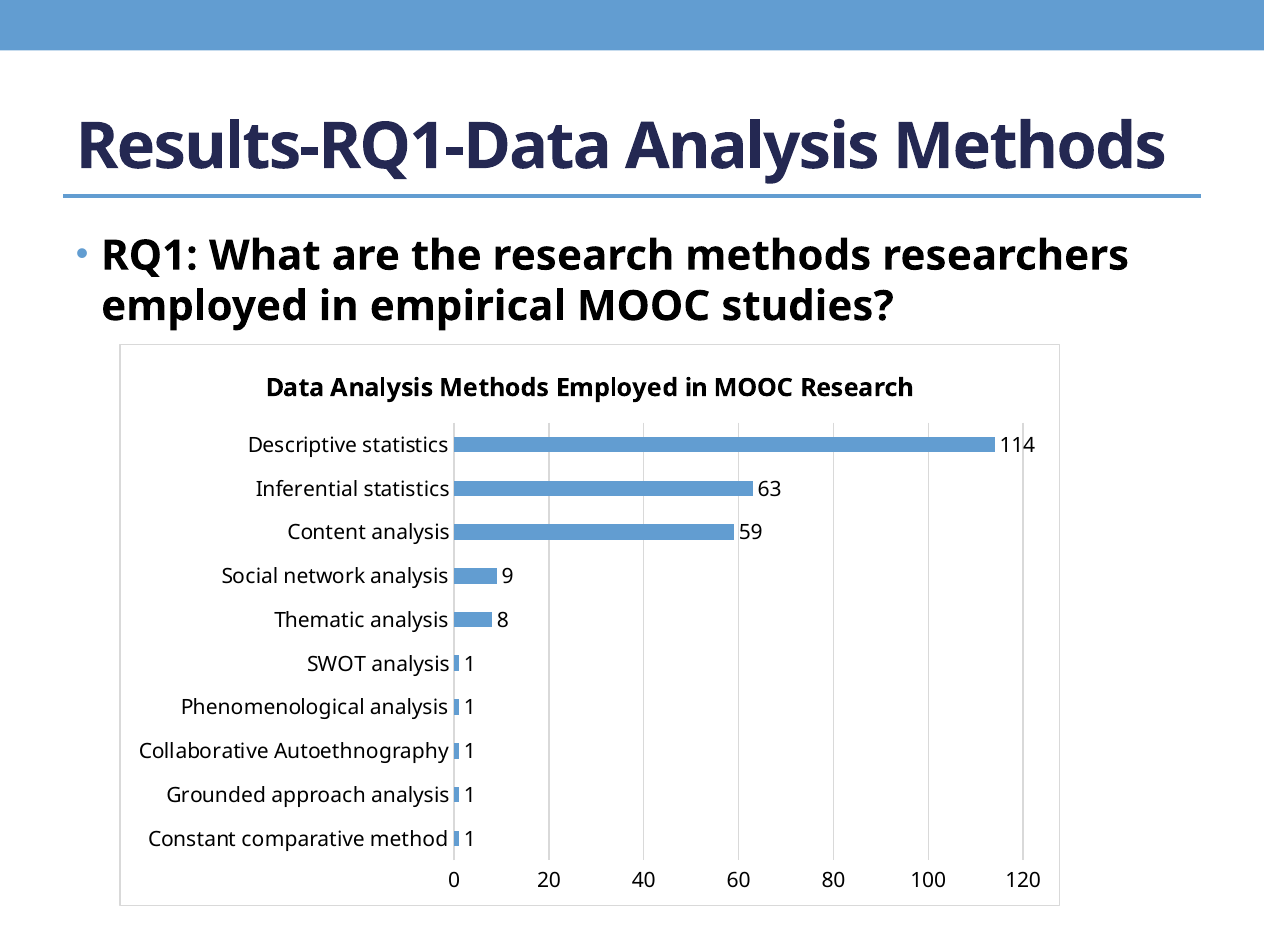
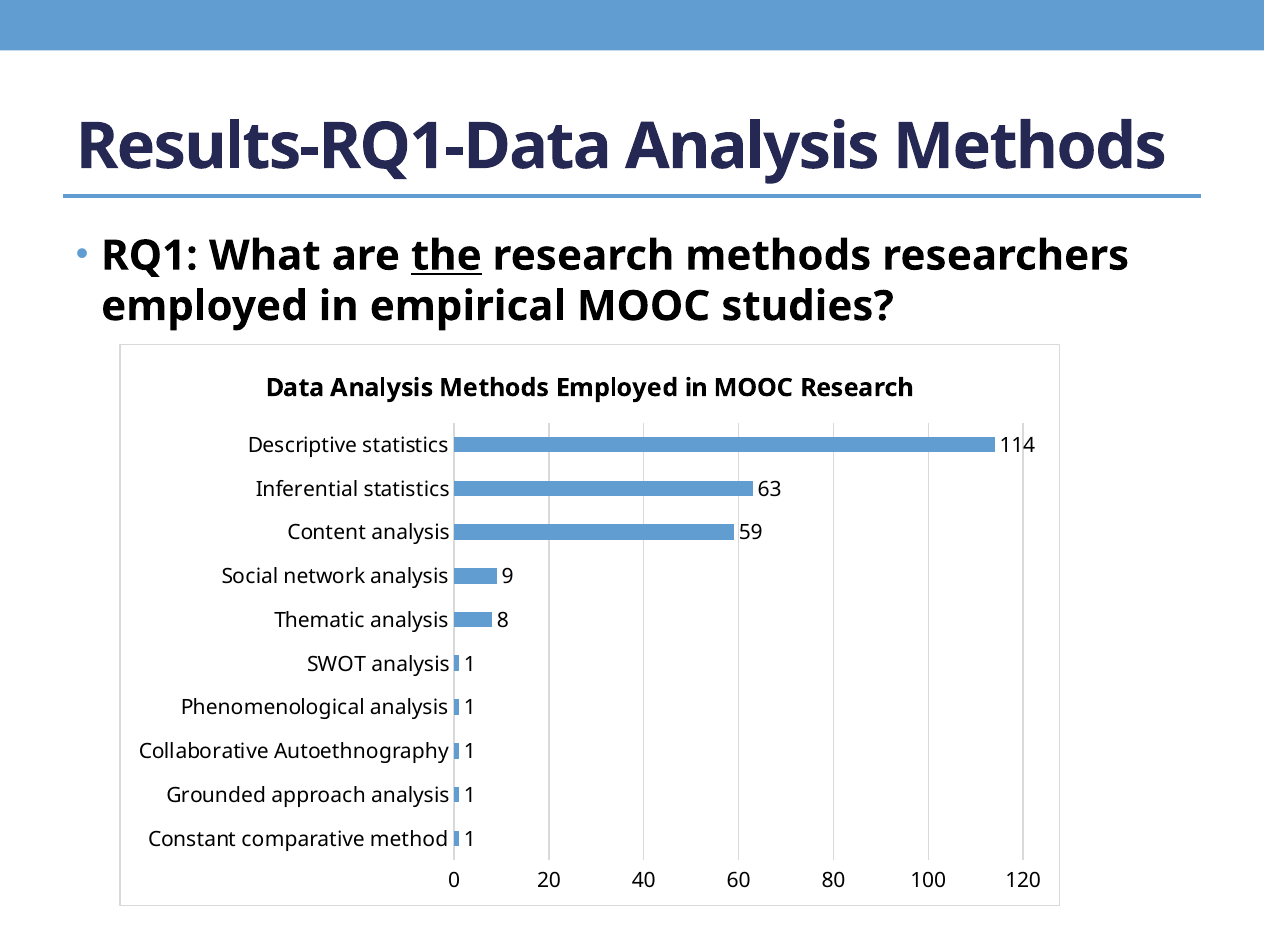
the underline: none -> present (446, 256)
